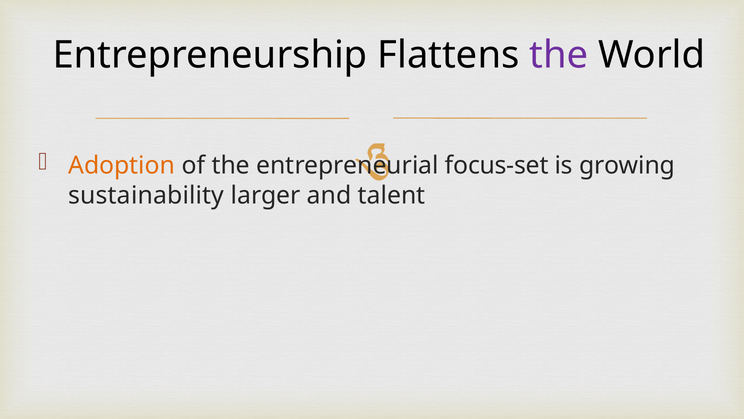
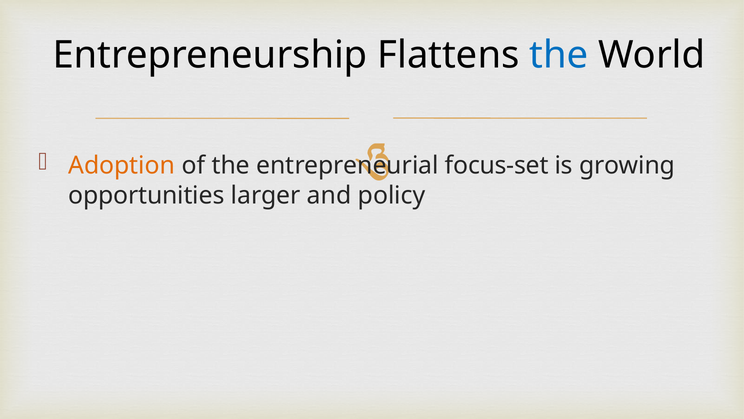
the colour: purple -> blue (559, 55)
sustainability: sustainability -> opportunities (146, 195)
talent: talent -> policy (392, 195)
